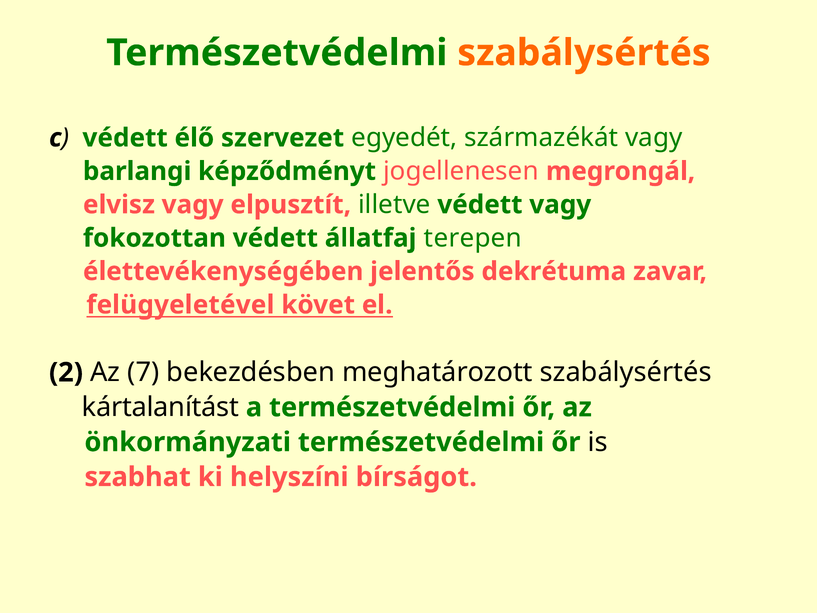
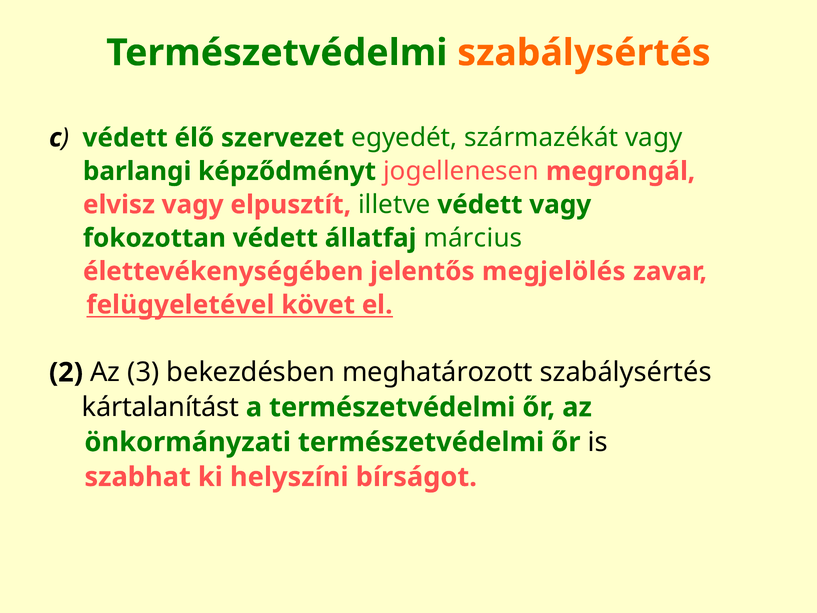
terepen: terepen -> március (473, 238)
dekrétuma: dekrétuma -> megjelölés (554, 271)
7: 7 -> 3 (143, 372)
